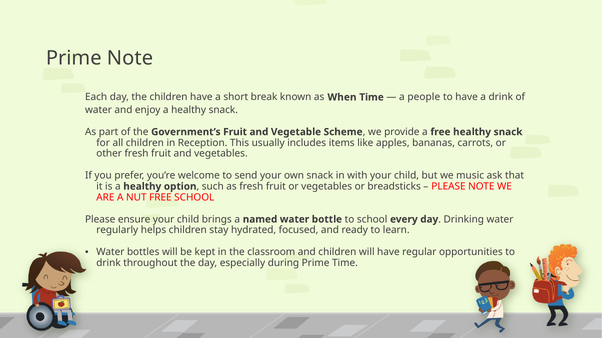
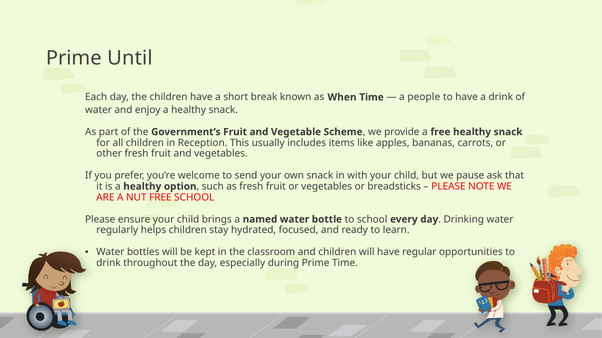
Prime Note: Note -> Until (130, 58)
music: music -> pause (470, 176)
